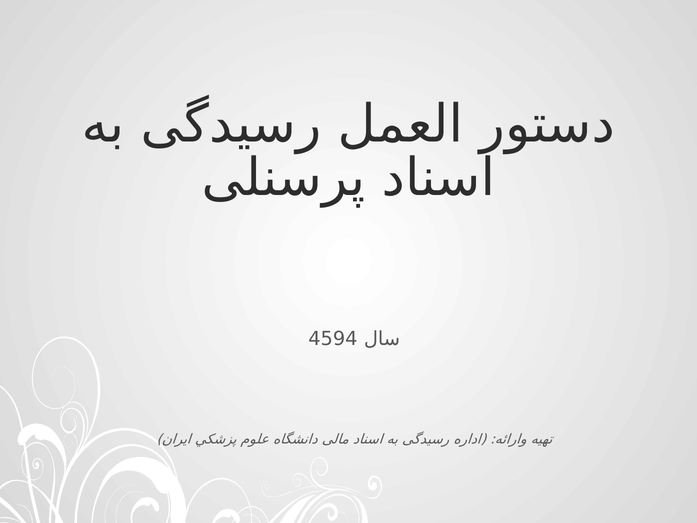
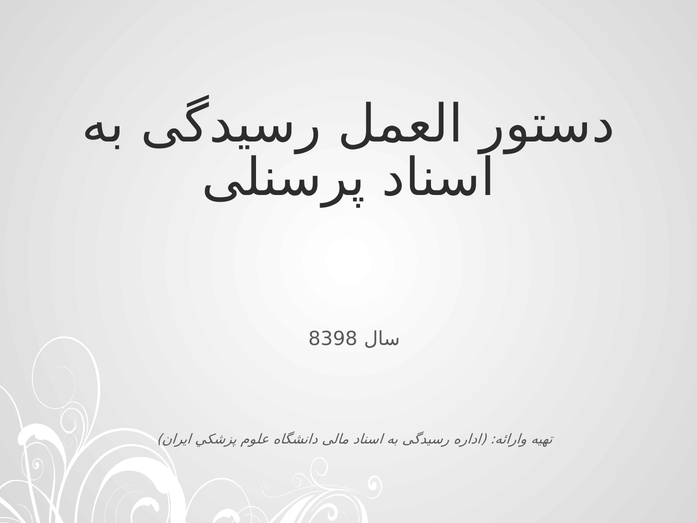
4594: 4594 -> 8398 (333, 339)
